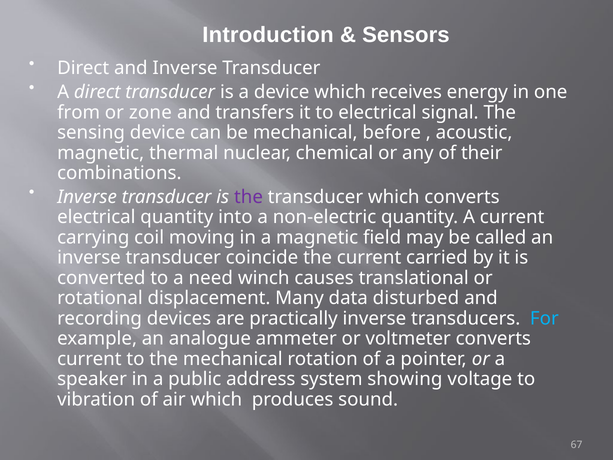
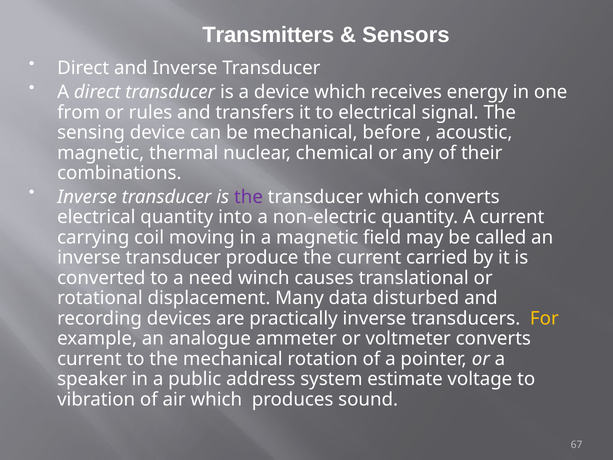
Introduction: Introduction -> Transmitters (268, 35)
zone: zone -> rules (151, 112)
coincide: coincide -> produce (262, 258)
For colour: light blue -> yellow (544, 318)
showing: showing -> estimate (405, 379)
